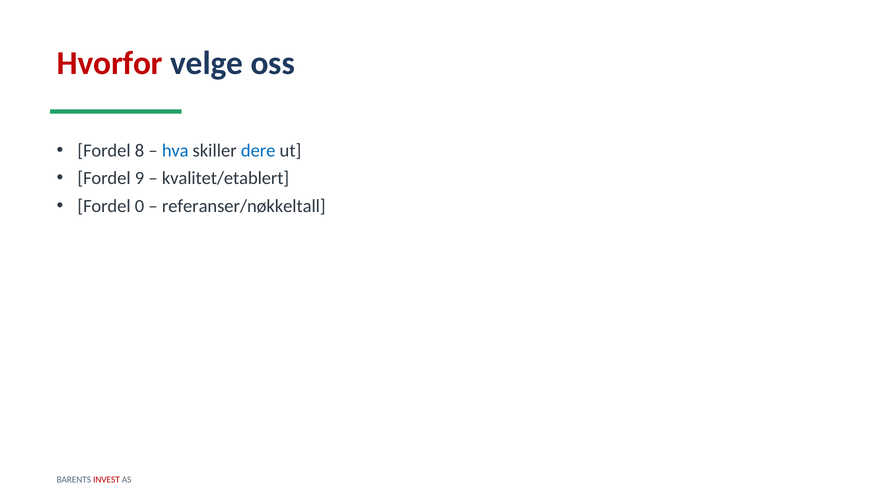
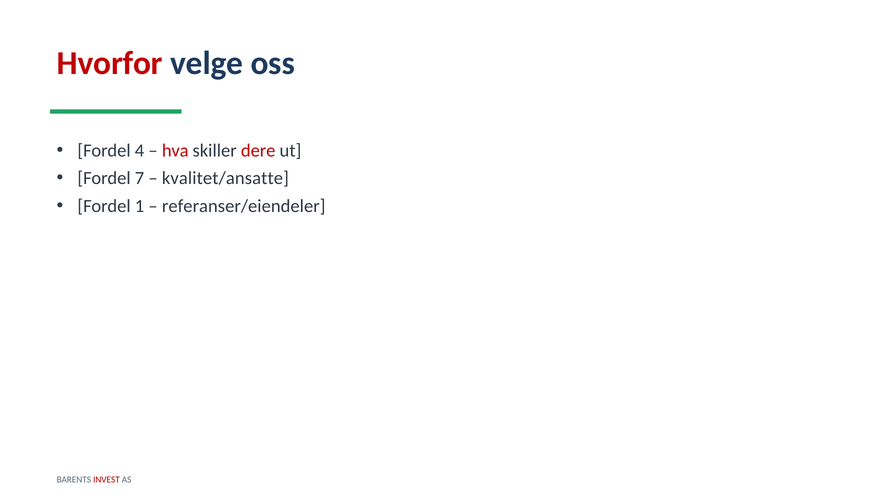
8: 8 -> 4 (140, 151)
hva colour: blue -> red (175, 151)
dere colour: blue -> red (258, 151)
9: 9 -> 7 (140, 179)
kvalitet/etablert: kvalitet/etablert -> kvalitet/ansatte (225, 179)
0: 0 -> 1 (140, 206)
referanser/nøkkeltall: referanser/nøkkeltall -> referanser/eiendeler (244, 206)
